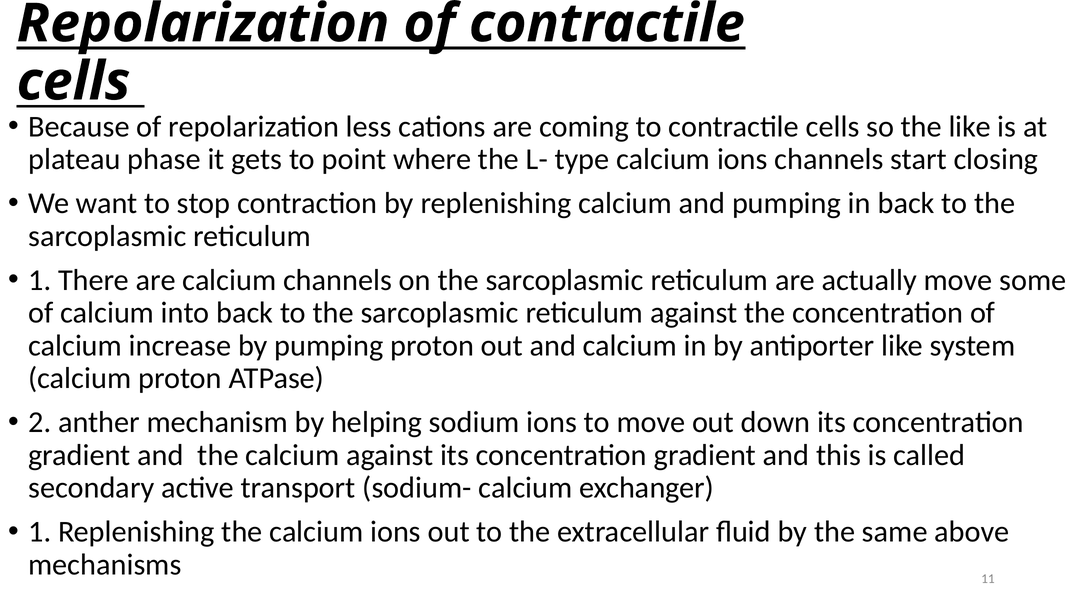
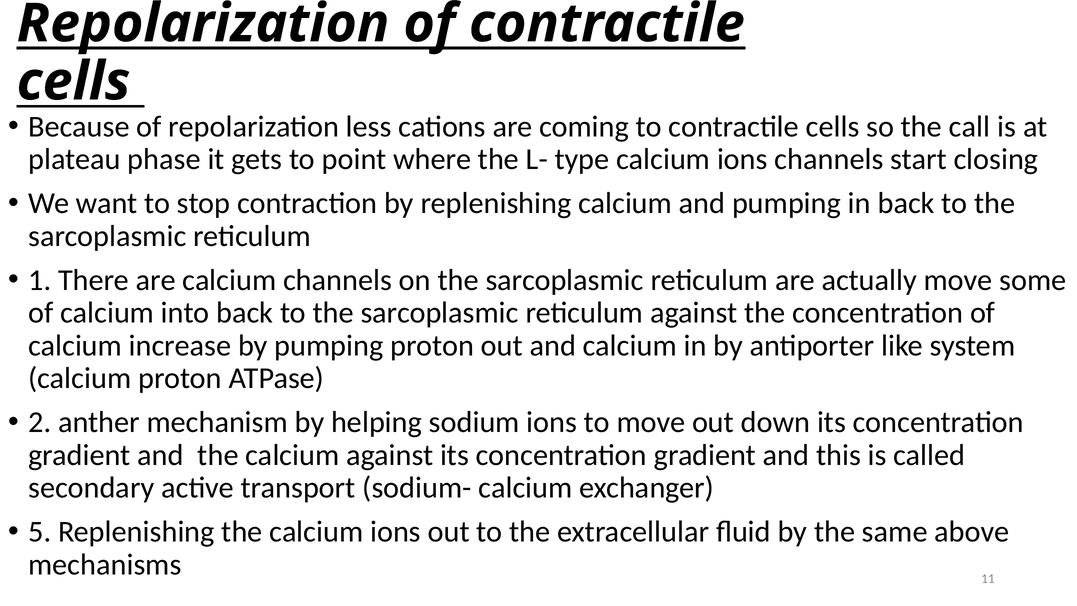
the like: like -> call (970, 126)
1: 1 -> 5 (40, 532)
